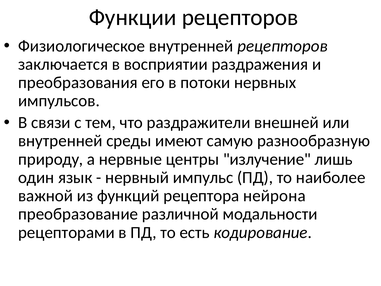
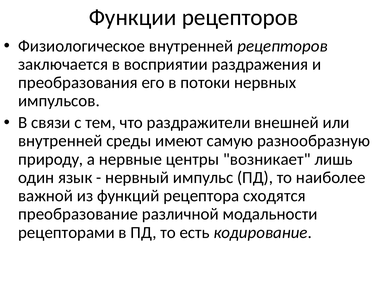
излучение: излучение -> возникает (267, 159)
нейрона: нейрона -> сходятся (274, 196)
